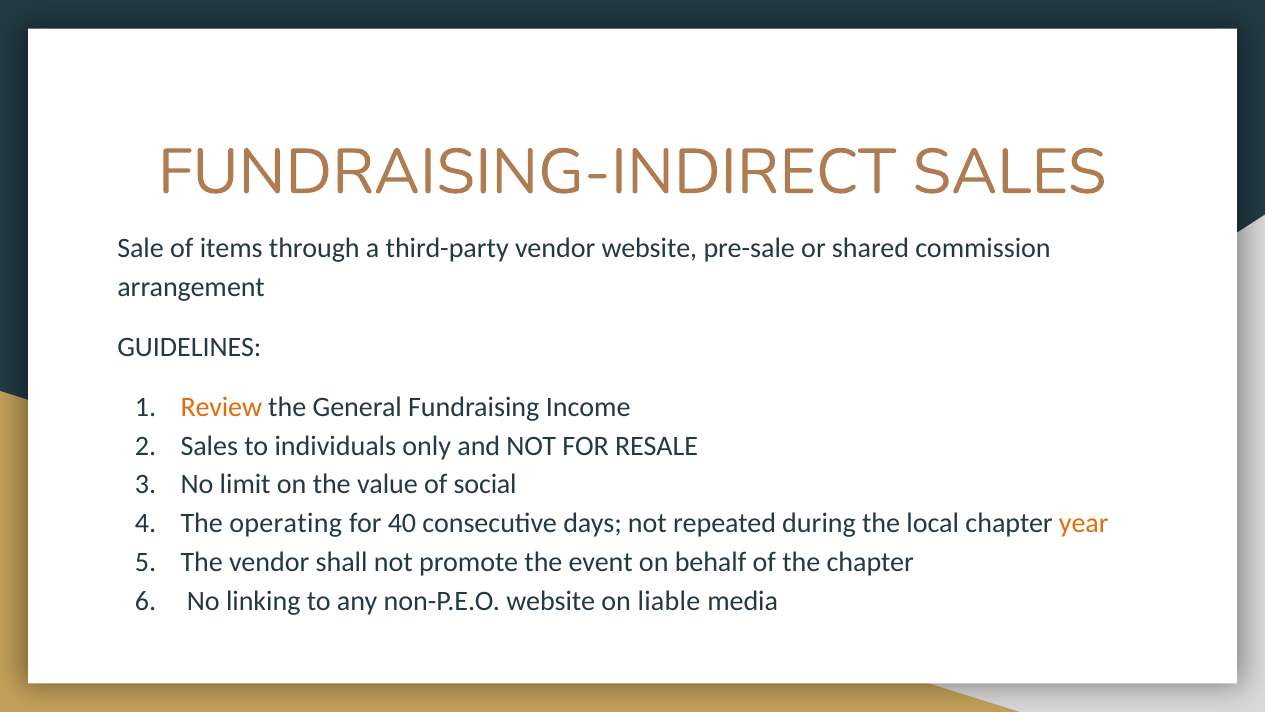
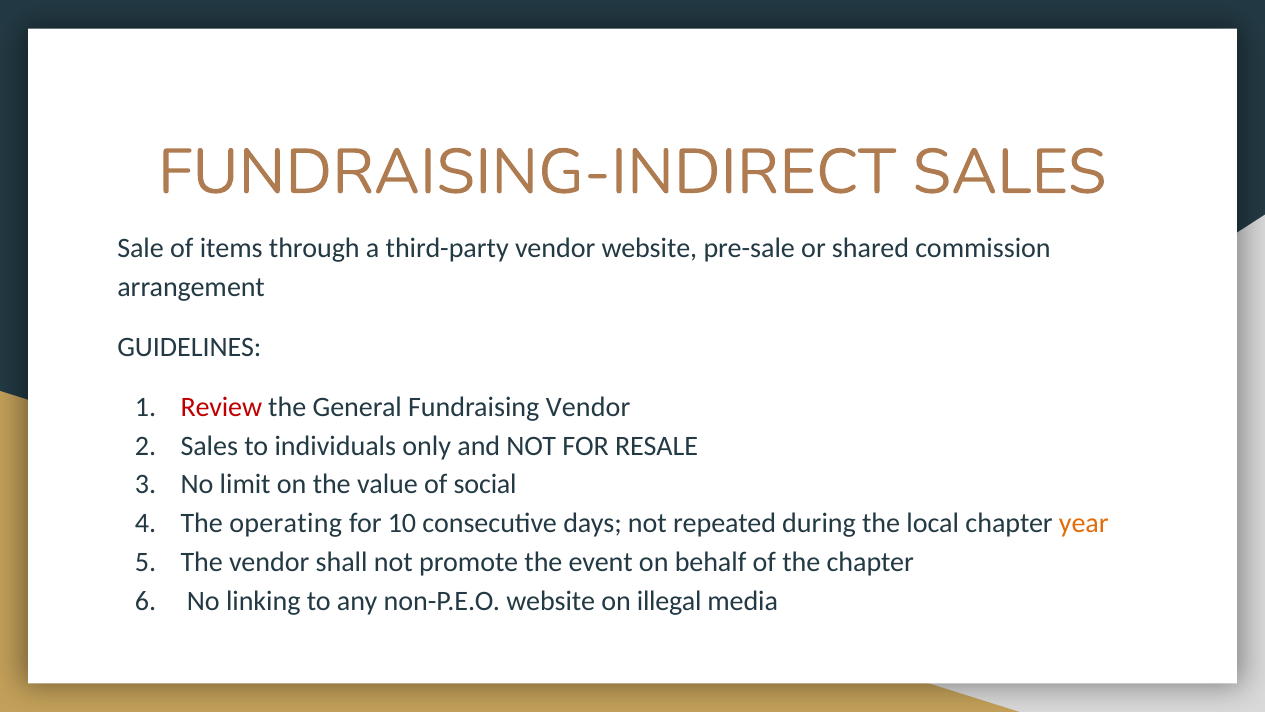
Review colour: orange -> red (221, 407)
Fundraising Income: Income -> Vendor (588, 407)
40: 40 -> 10 (402, 523)
liable: liable -> illegal (669, 601)
